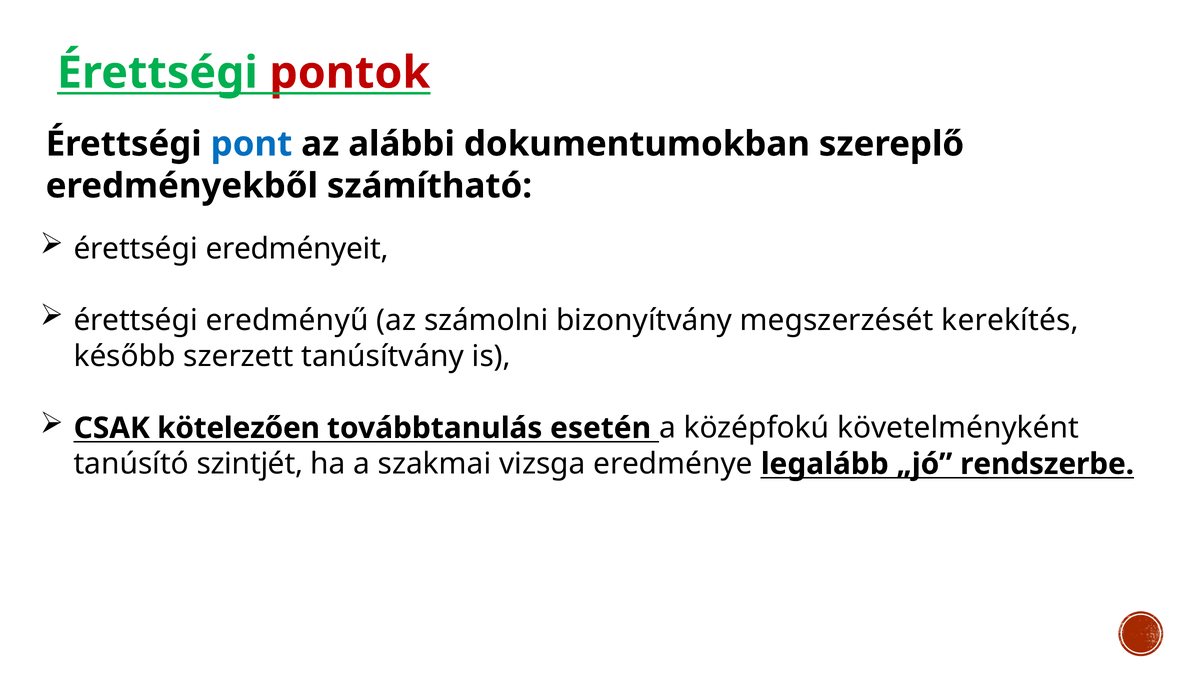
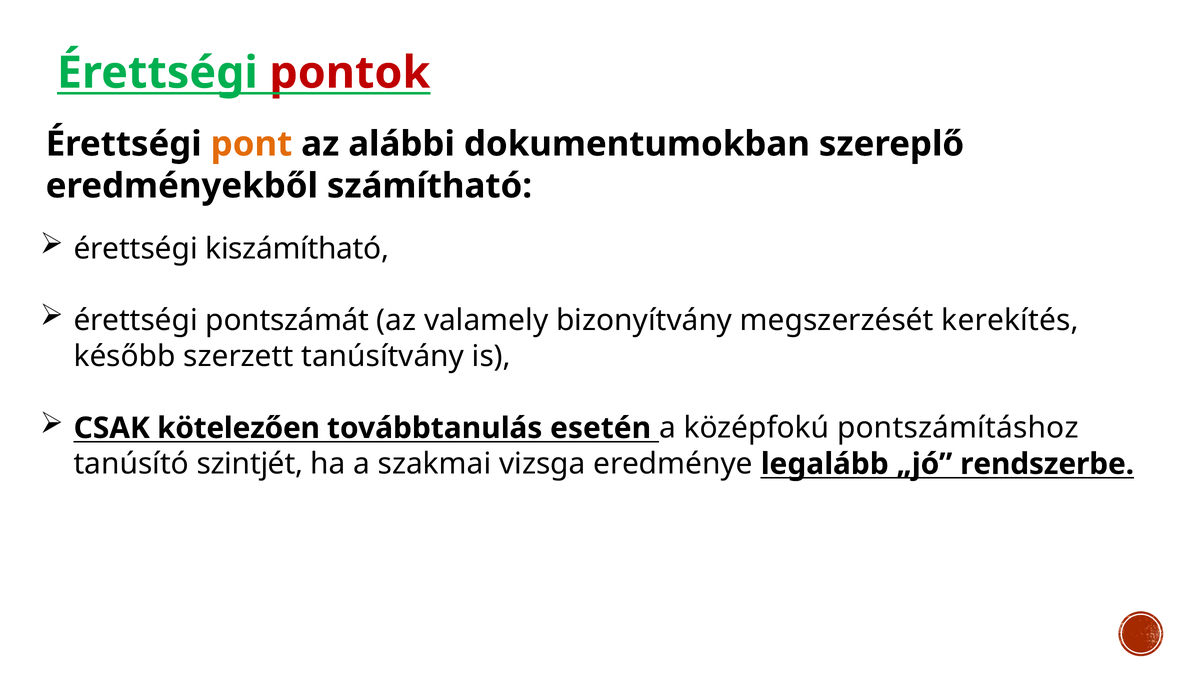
pont colour: blue -> orange (251, 144)
eredményeit: eredményeit -> kiszámítható (297, 249)
eredményű: eredményű -> pontszámát (287, 320)
számolni: számolni -> valamely (486, 320)
követelményként: követelményként -> pontszámításhoz (958, 428)
